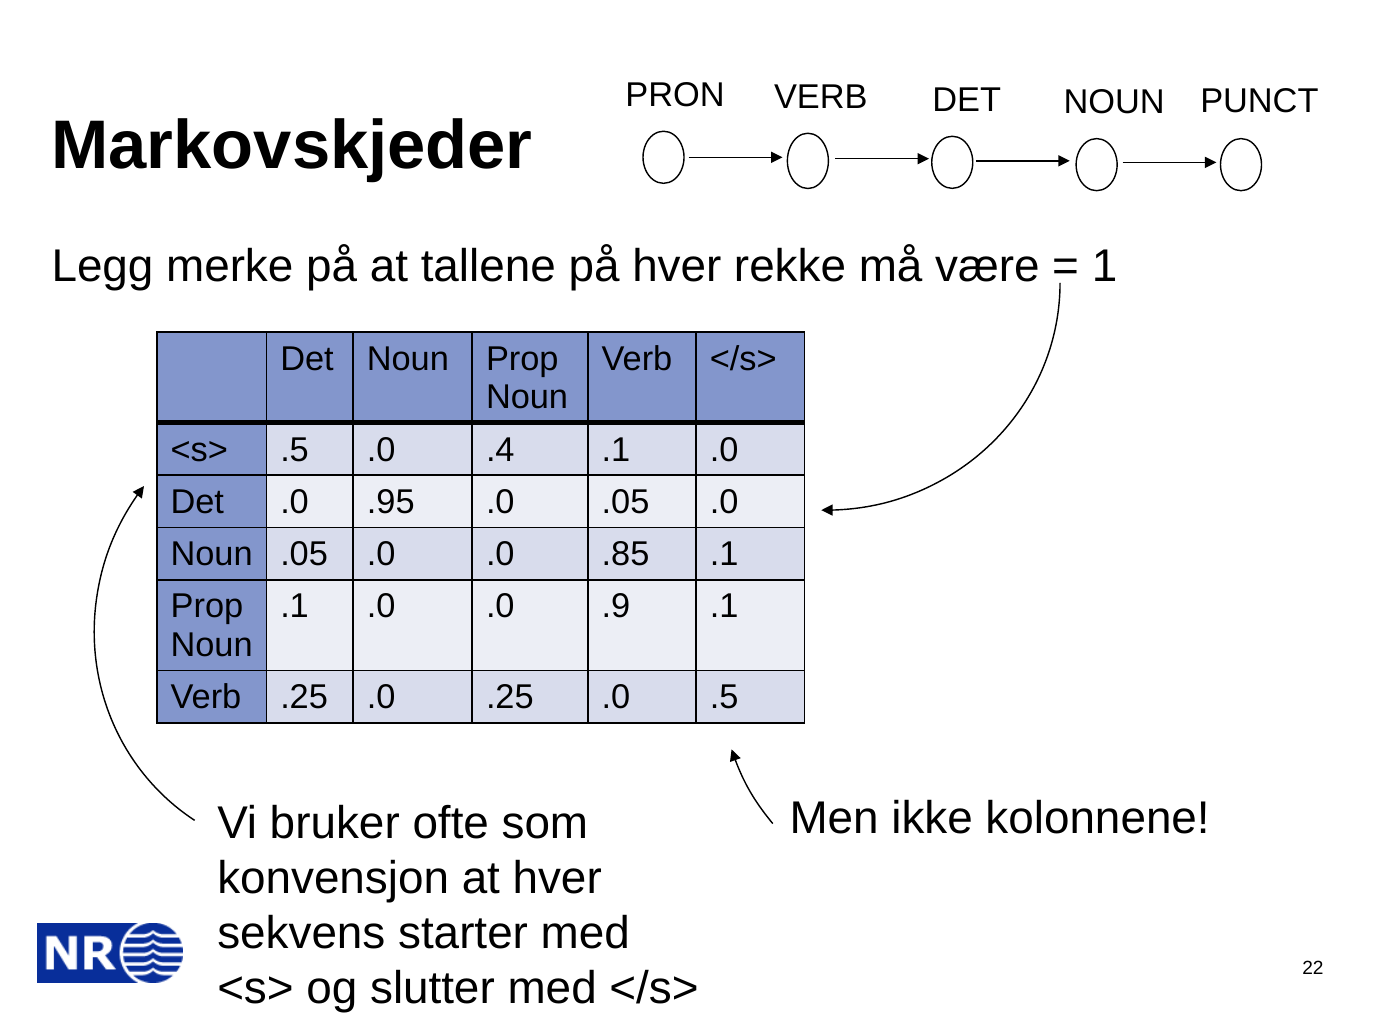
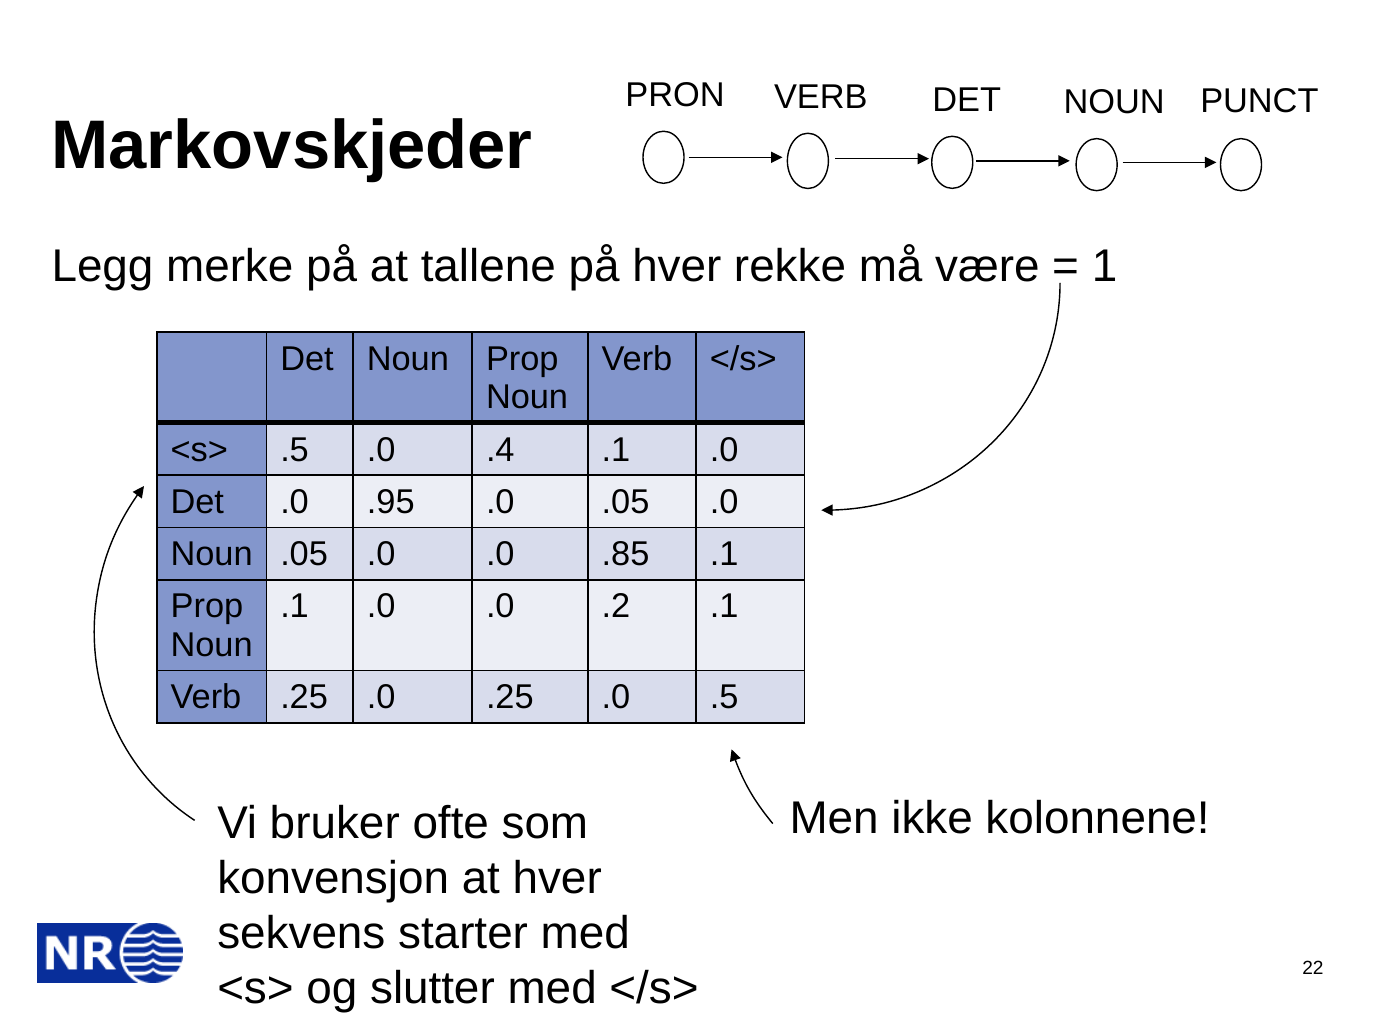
.9: .9 -> .2 (616, 607)
